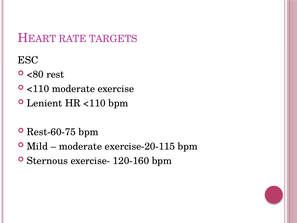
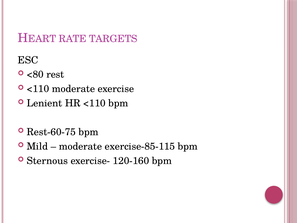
exercise-20-115: exercise-20-115 -> exercise-85-115 (140, 146)
